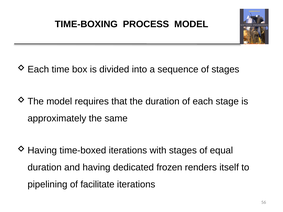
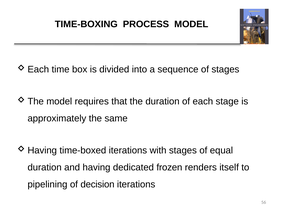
facilitate: facilitate -> decision (97, 185)
